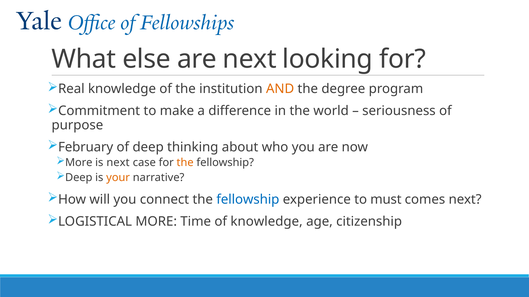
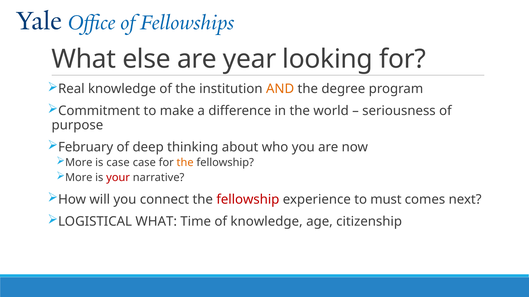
are next: next -> year (250, 59)
is next: next -> case (118, 163)
Deep: Deep -> More (79, 178)
your colour: orange -> red (118, 178)
fellowship colour: blue -> red (248, 200)
LOGISTICAL MORE: MORE -> WHAT (156, 222)
